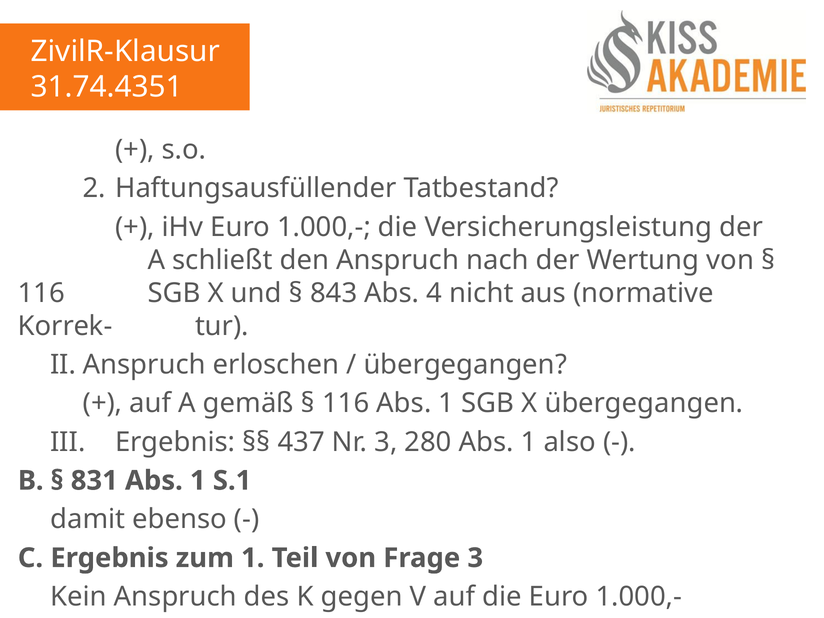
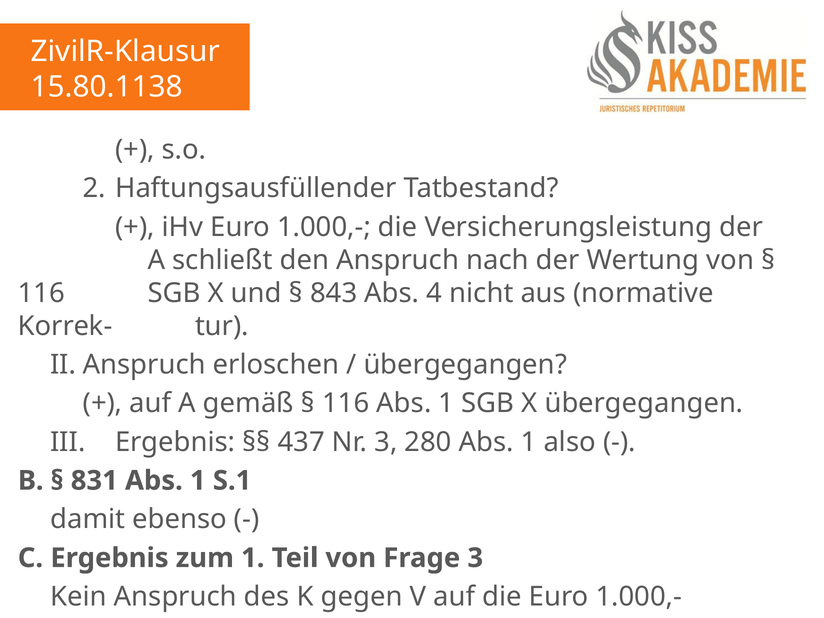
31.74.4351: 31.74.4351 -> 15.80.1138 (107, 87)
